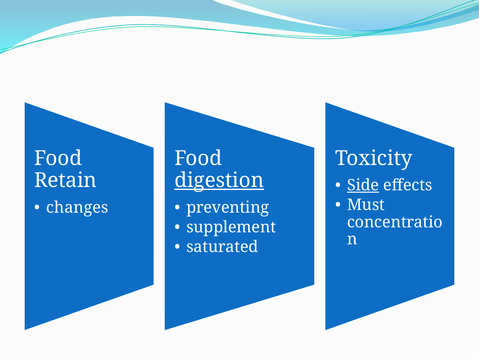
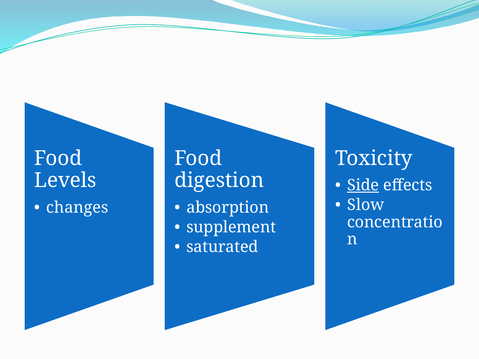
Retain: Retain -> Levels (65, 181)
digestion underline: present -> none (219, 181)
Must: Must -> Slow (366, 205)
preventing: preventing -> absorption (228, 208)
